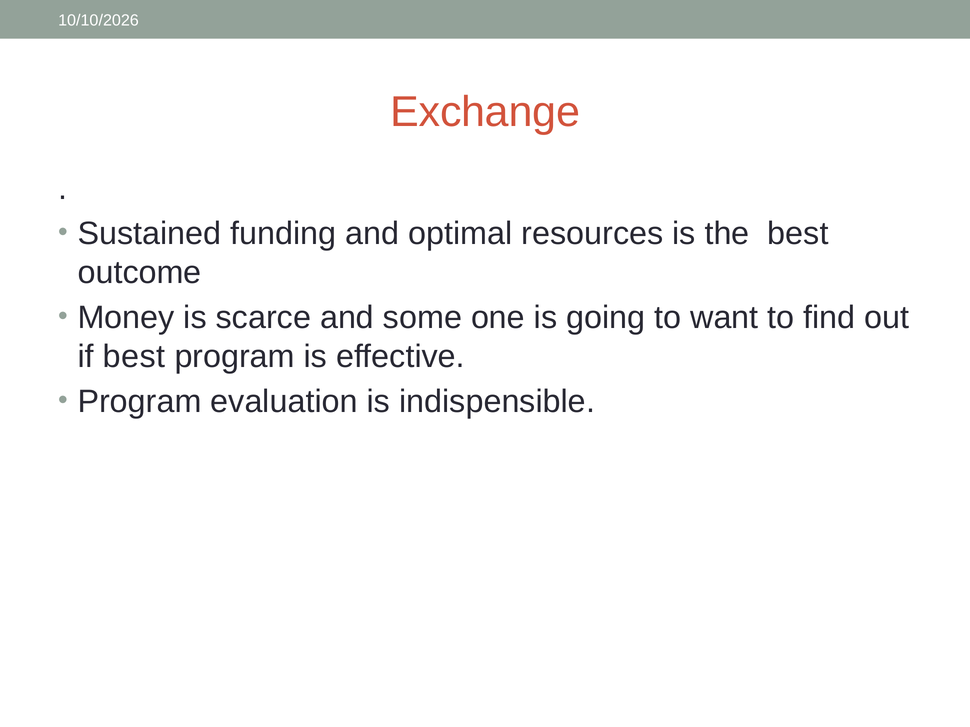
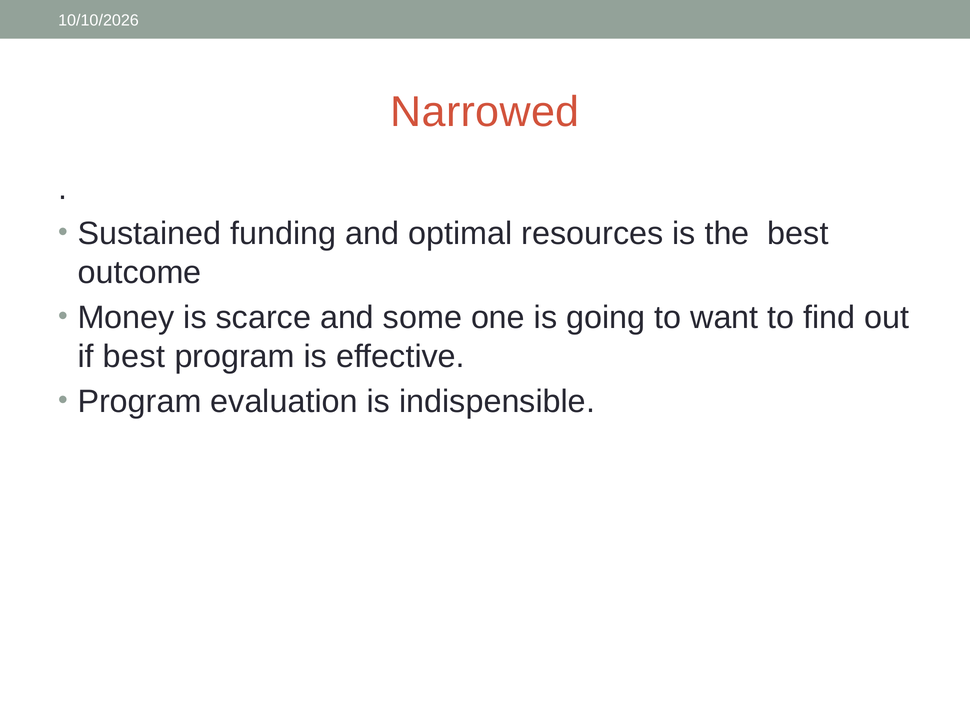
Exchange: Exchange -> Narrowed (485, 112)
